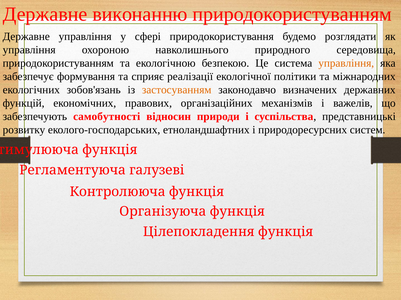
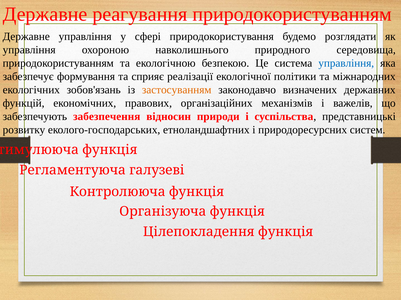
виконанню: виконанню -> реагування (140, 14)
управління colour: orange -> blue (346, 63)
самобутності: самобутності -> забезпечення (107, 117)
